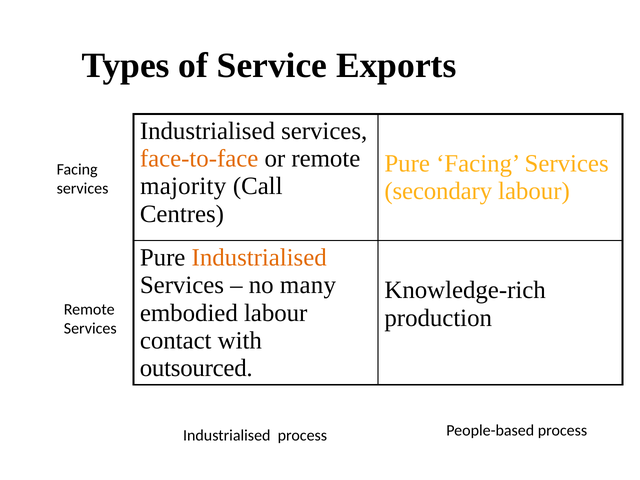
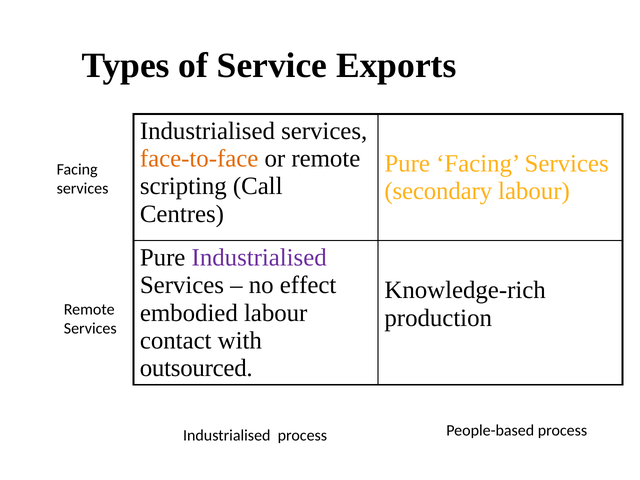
majority: majority -> scripting (183, 186)
Industrialised colour: orange -> purple (259, 258)
many: many -> effect (308, 285)
